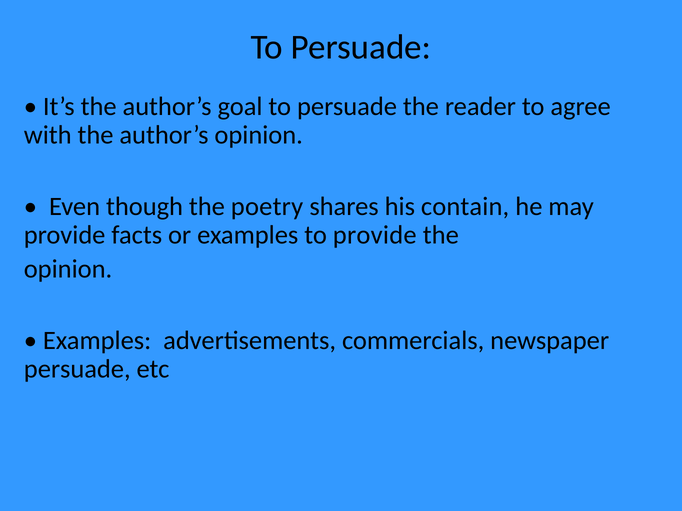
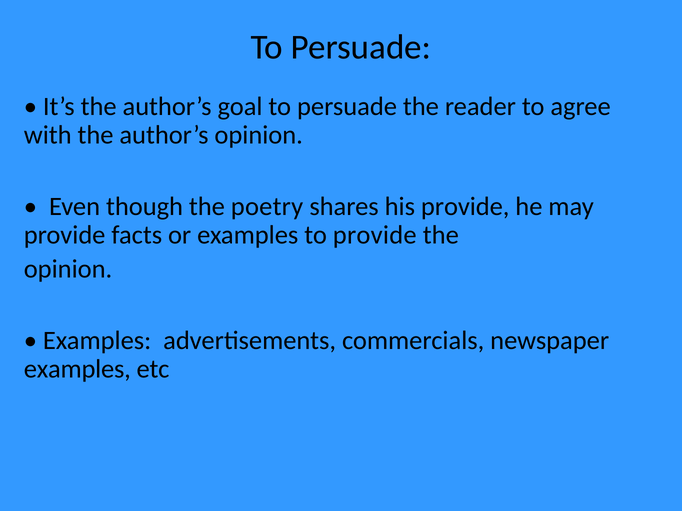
his contain: contain -> provide (465, 206)
persuade: persuade -> examples (77, 369)
